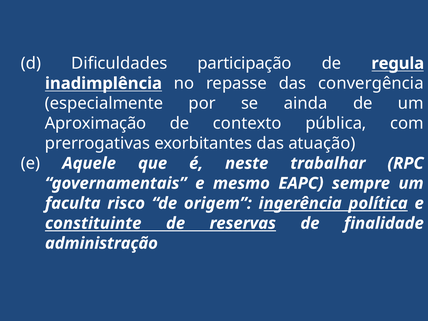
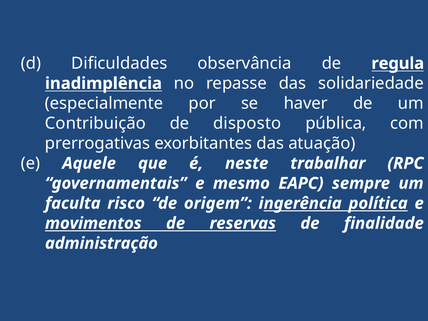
participação: participação -> observância (244, 63)
convergência: convergência -> solidariedade (371, 83)
ainda: ainda -> haver (306, 103)
Aproximação: Aproximação -> Contribuição (95, 123)
contexto: contexto -> disposto (247, 123)
constituinte: constituinte -> movimentos (93, 223)
